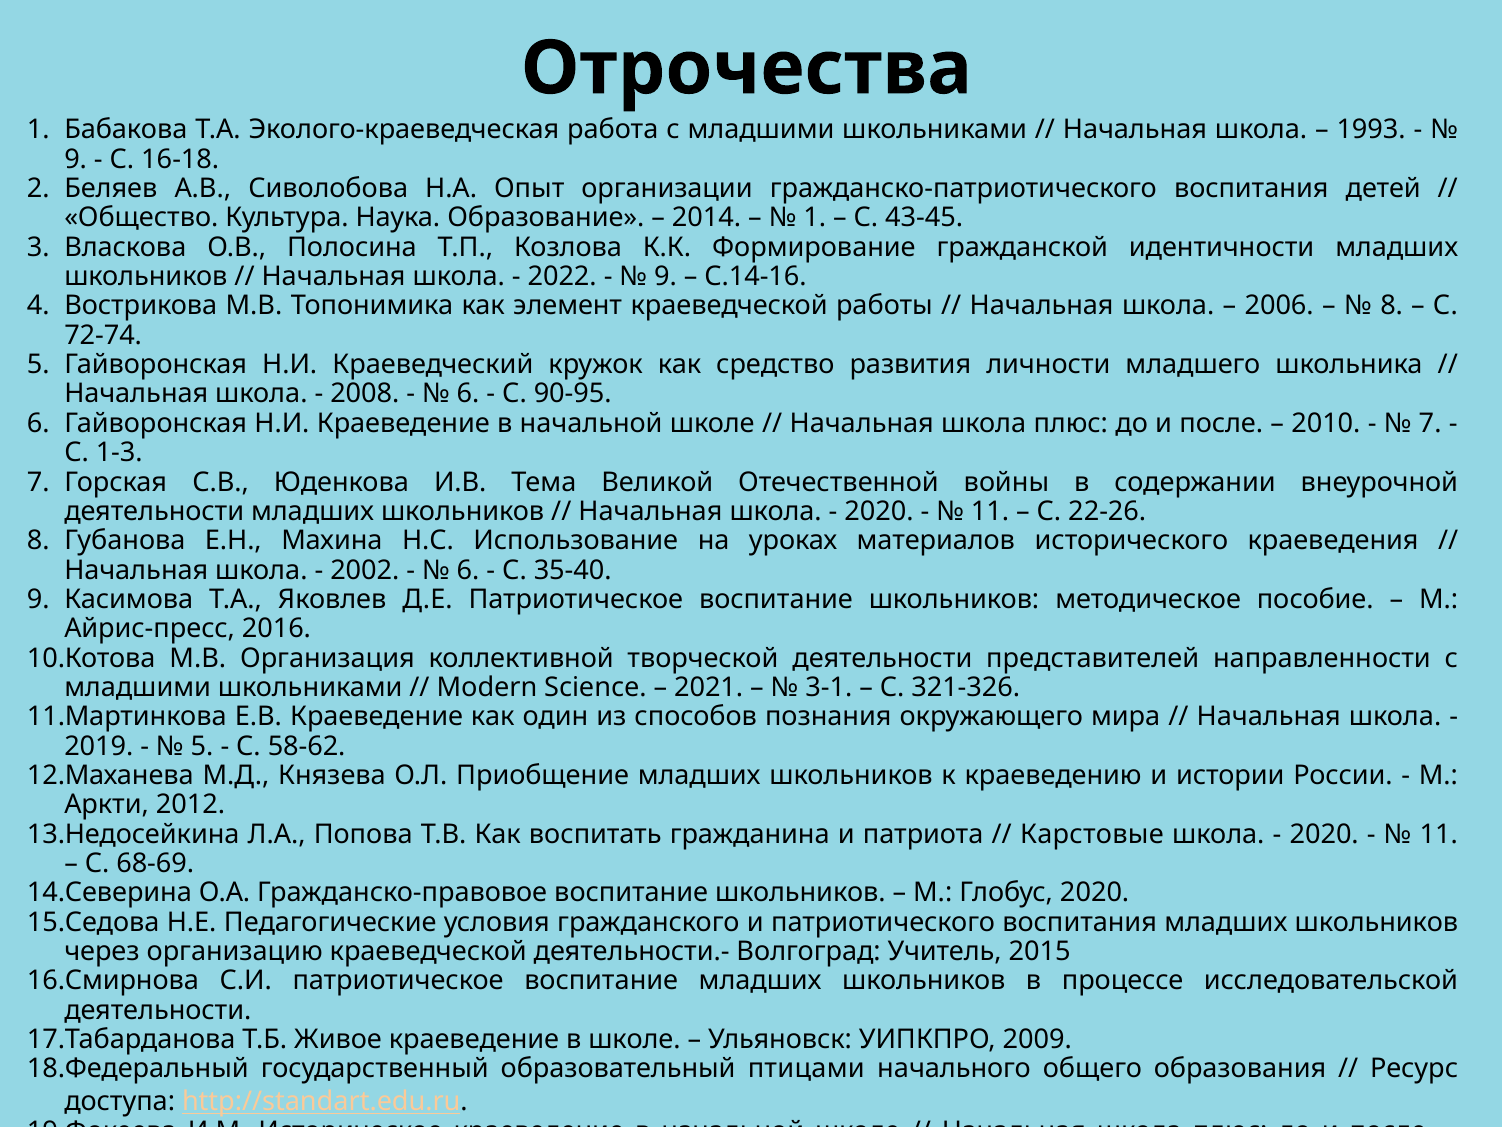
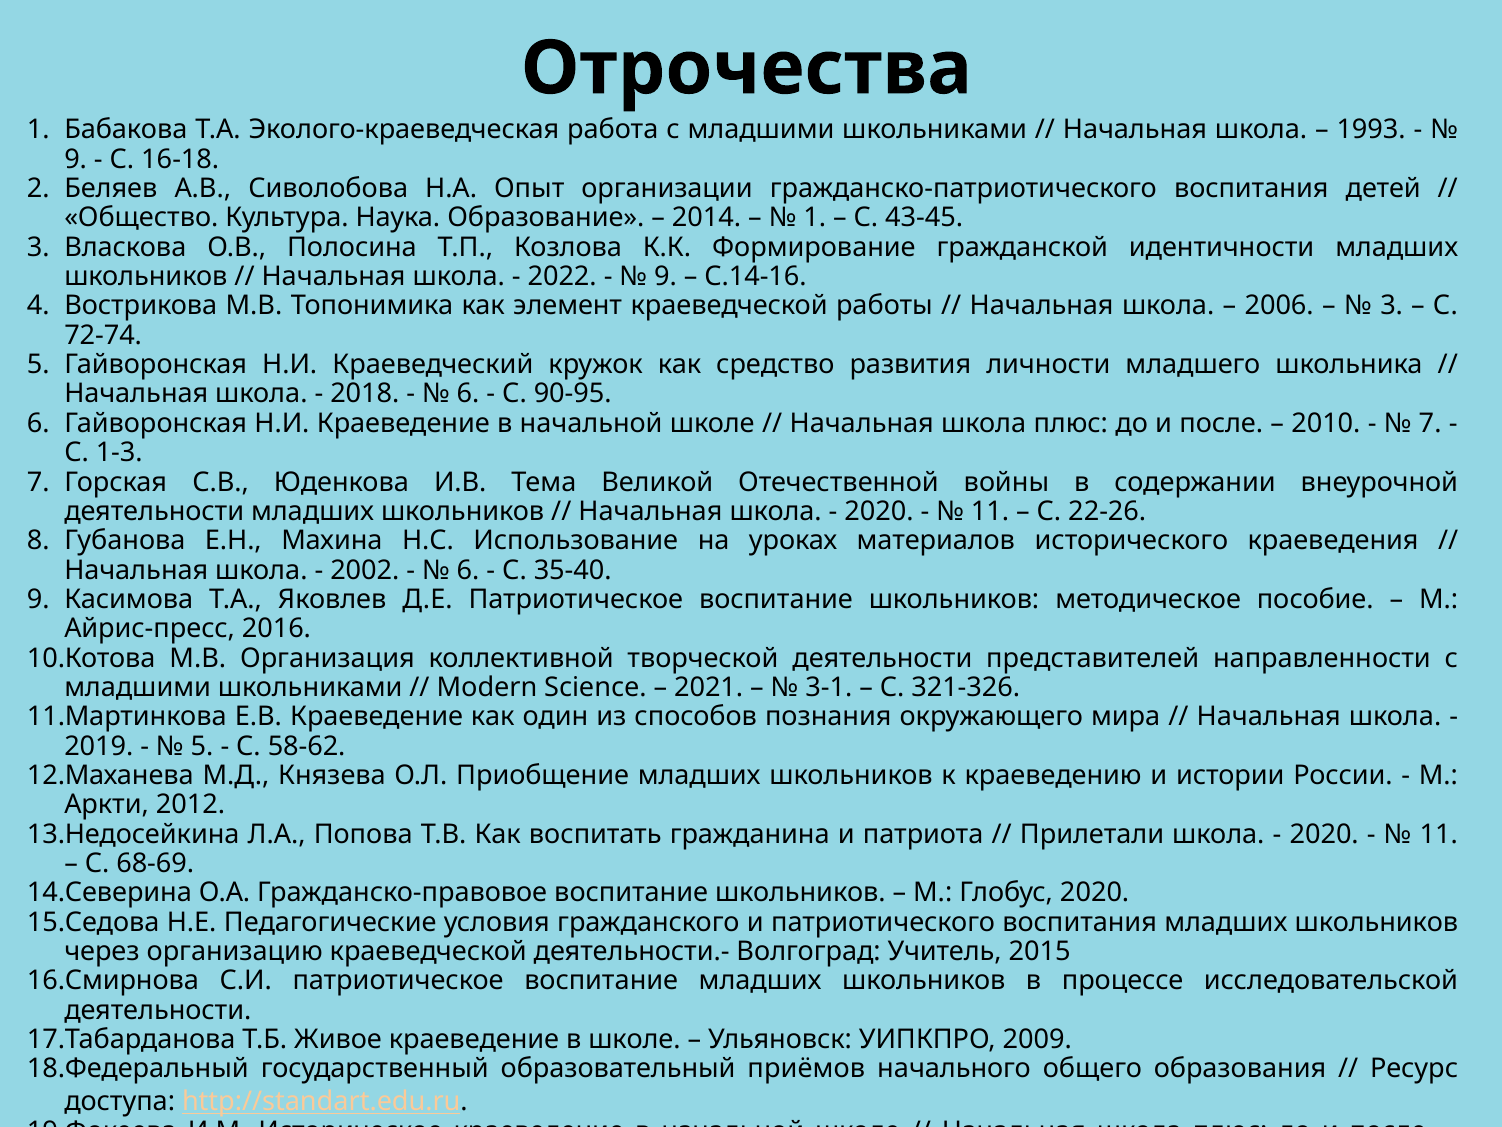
8: 8 -> 3 (1392, 306)
2008: 2008 -> 2018 (365, 394)
Карстовые: Карстовые -> Прилетали (1092, 834)
птицами: птицами -> приёмов (806, 1068)
